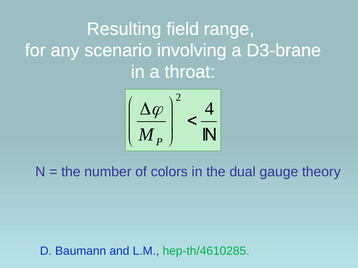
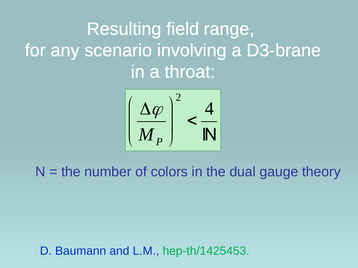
hep-th/4610285: hep-th/4610285 -> hep-th/1425453 (206, 251)
